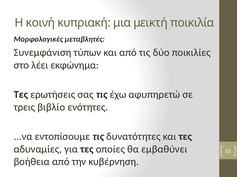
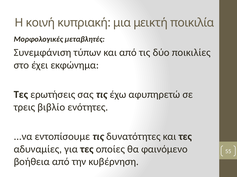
λέει: λέει -> έχει (40, 65)
εμβαθύνει: εμβαθύνει -> φαινόμενο (164, 150)
